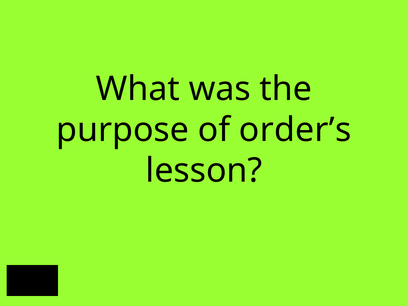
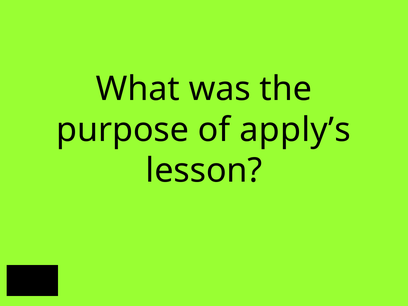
order’s: order’s -> apply’s (295, 130)
